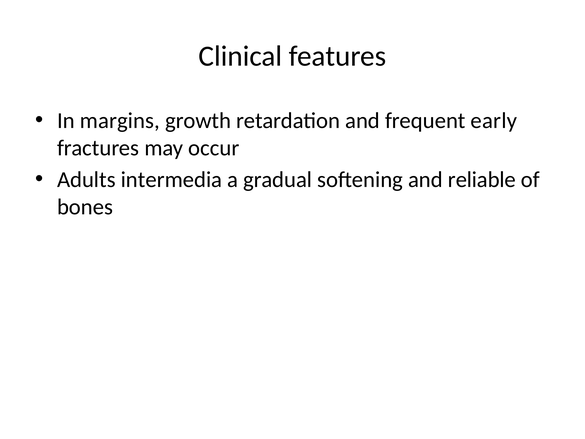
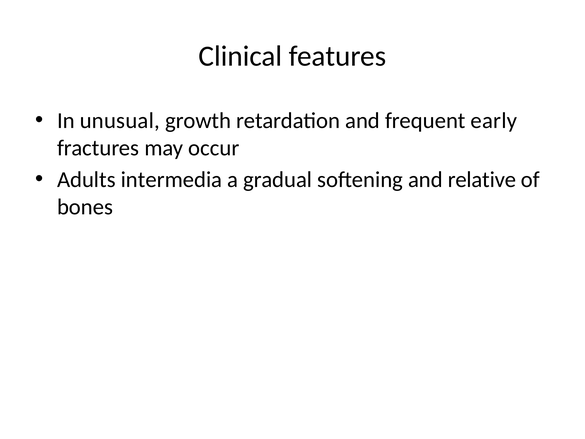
margins: margins -> unusual (120, 121)
reliable: reliable -> relative (482, 180)
